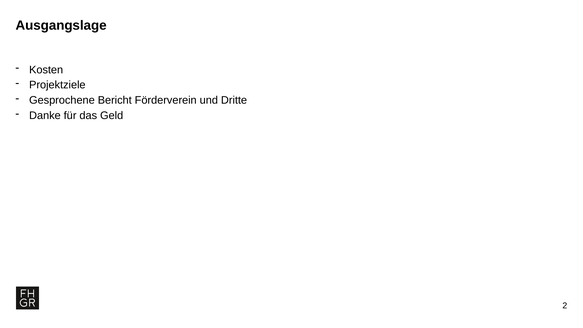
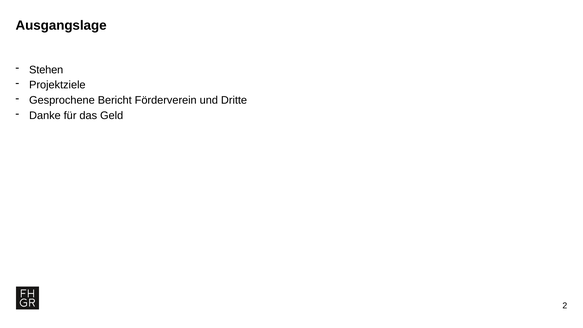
Kosten: Kosten -> Stehen (46, 70)
